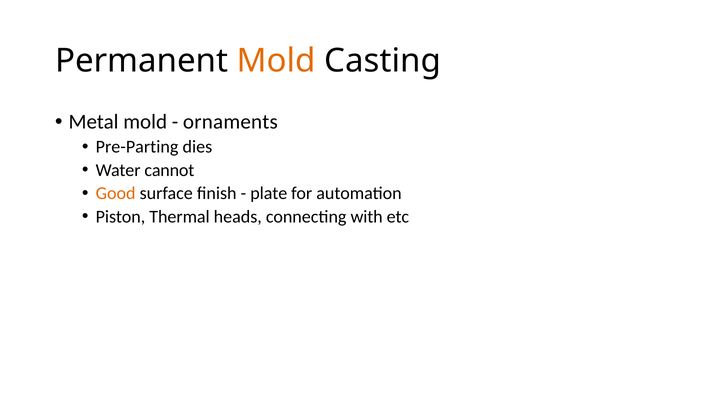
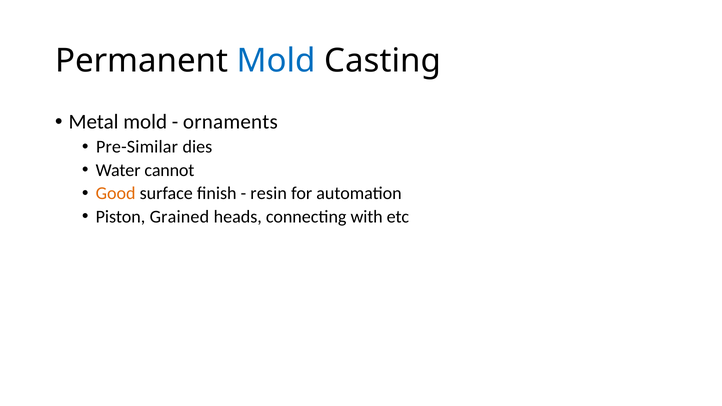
Mold colour: orange -> blue (276, 61)
Pre-Parting: Pre-Parting -> Pre-Similar (137, 147)
plate: plate -> resin (269, 193)
Thermal: Thermal -> Grained (179, 217)
